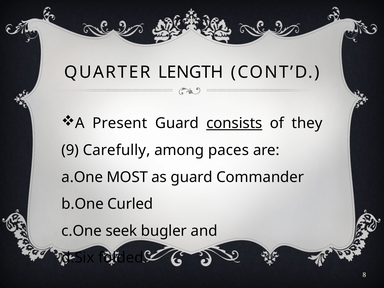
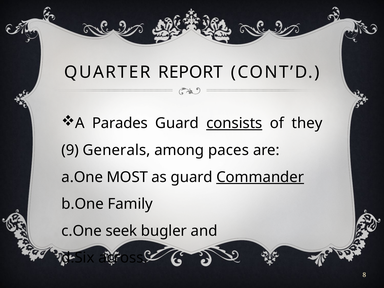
LENGTH: LENGTH -> REPORT (191, 72)
Present: Present -> Parades (120, 123)
Carefully: Carefully -> Generals (117, 150)
Commander underline: none -> present (260, 177)
Curled: Curled -> Family (130, 204)
folded: folded -> across (123, 258)
